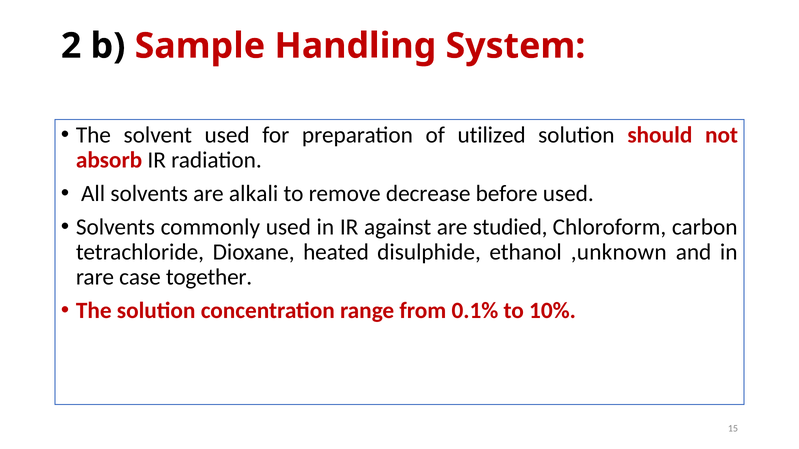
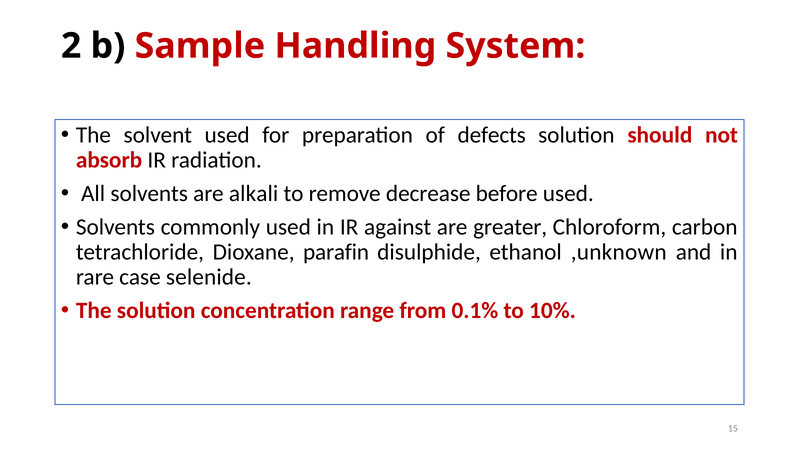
utilized: utilized -> defects (492, 135)
studied: studied -> greater (510, 227)
heated: heated -> parafin (336, 252)
together: together -> selenide (209, 277)
